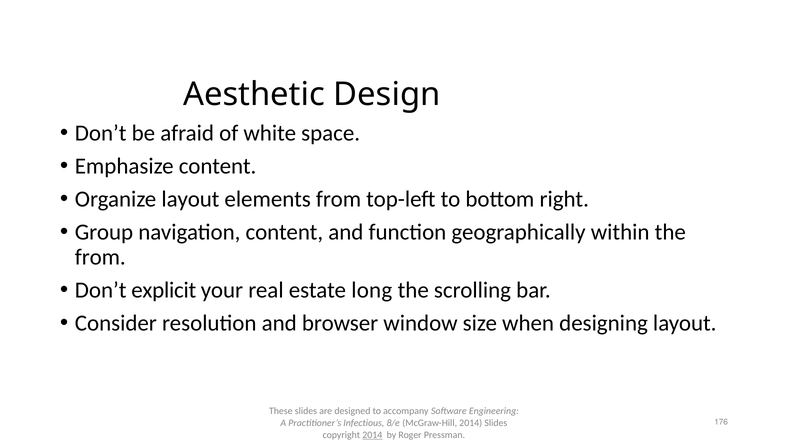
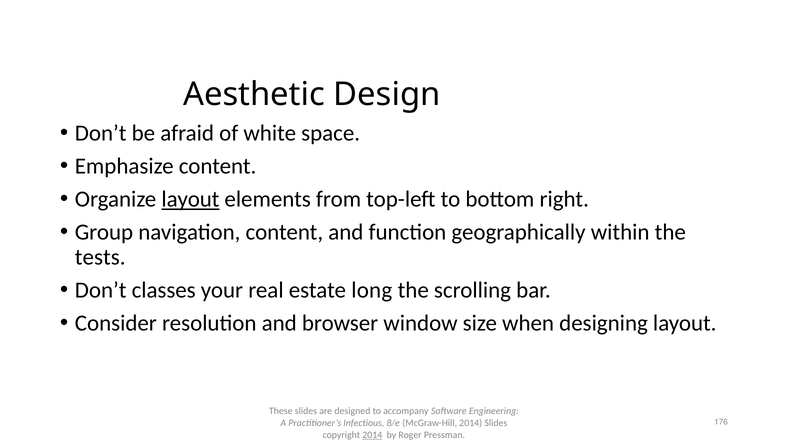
layout underline: none -> present (190, 199)
from: from -> tests (100, 257)
explicit: explicit -> classes (164, 290)
